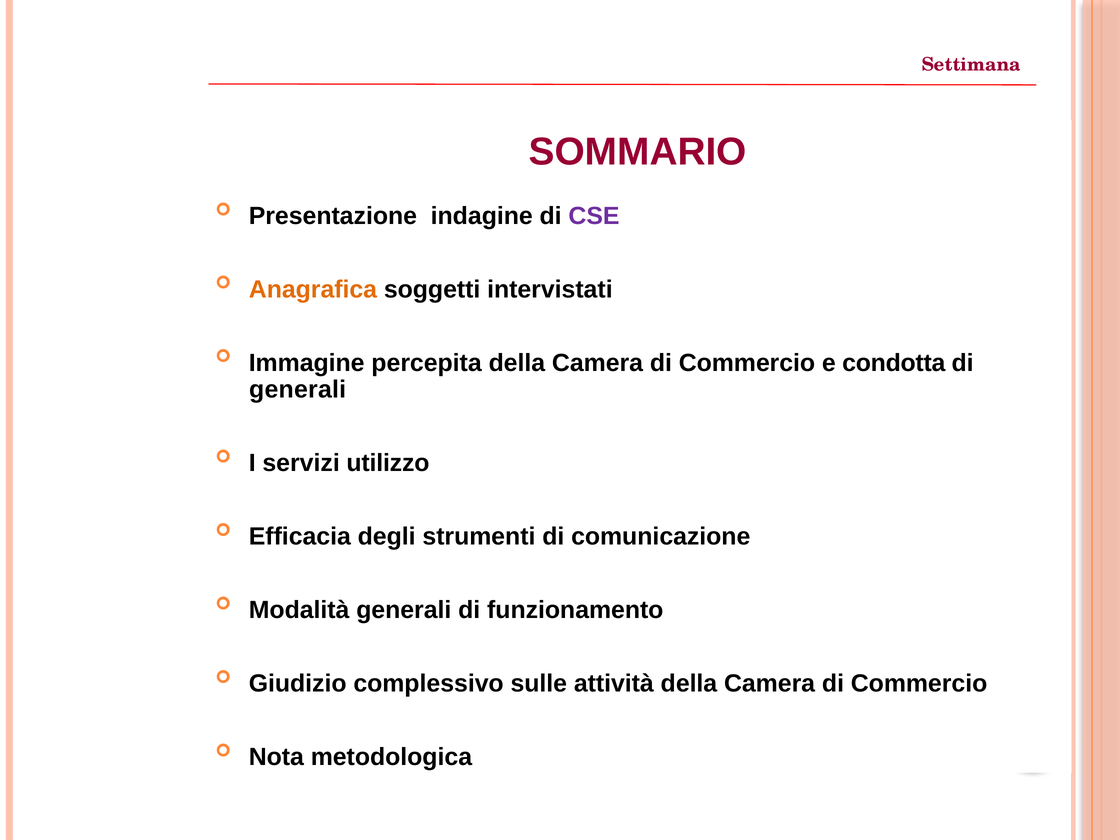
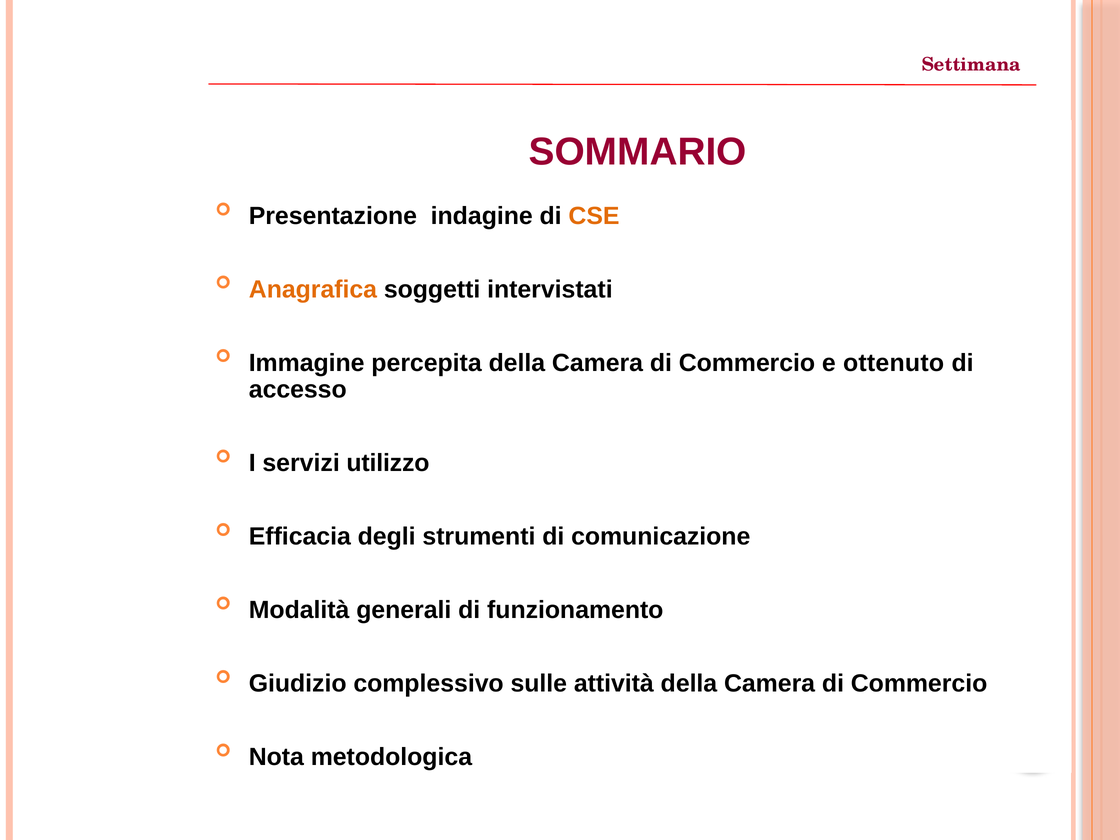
CSE colour: purple -> orange (594, 216)
condotta: condotta -> ottenuto (894, 363)
generali: generali -> accesso (298, 390)
